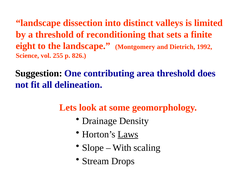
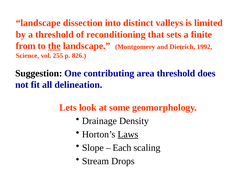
eight: eight -> from (26, 46)
the underline: none -> present (54, 46)
With: With -> Each (122, 147)
